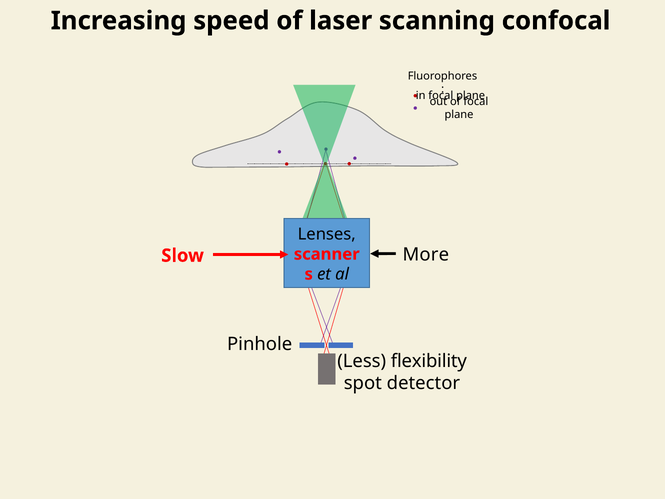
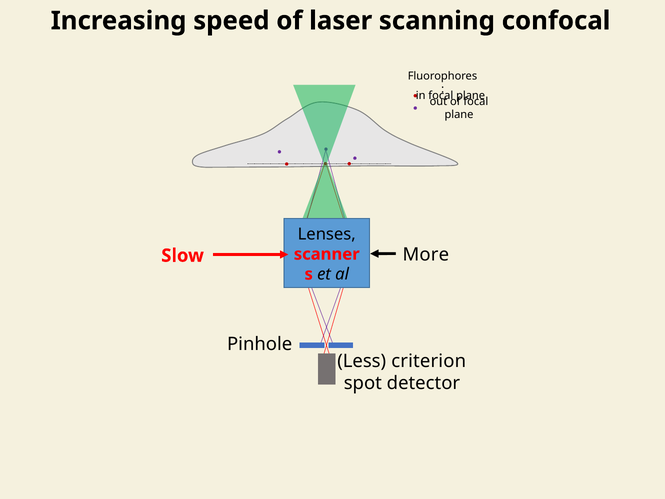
flexibility: flexibility -> criterion (429, 361)
